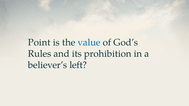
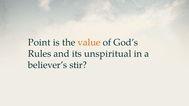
value colour: blue -> orange (89, 42)
prohibition: prohibition -> unspiritual (108, 54)
left: left -> stir (78, 65)
